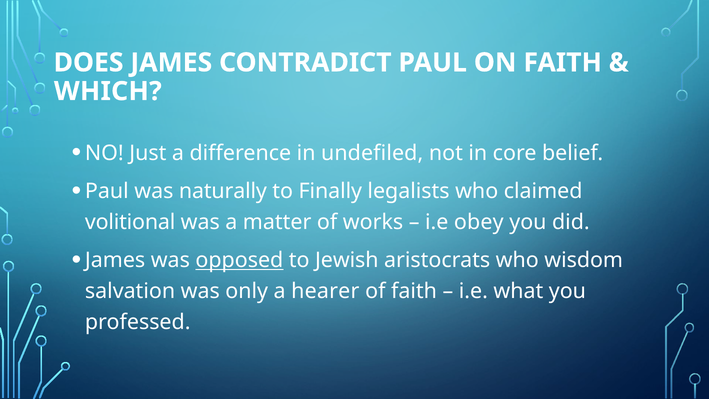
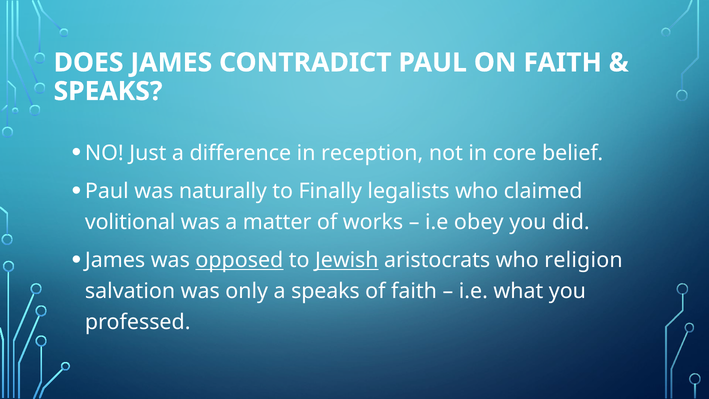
WHICH: WHICH -> SPEAKS (108, 91)
undefiled: undefiled -> reception (372, 153)
Jewish underline: none -> present (347, 260)
wisdom: wisdom -> religion (584, 260)
a hearer: hearer -> speaks (325, 291)
